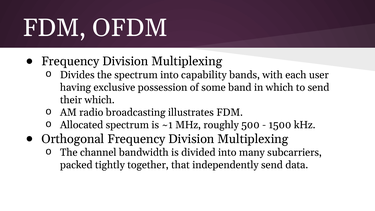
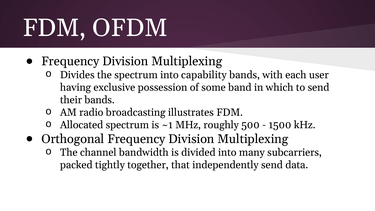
their which: which -> bands (100, 100)
